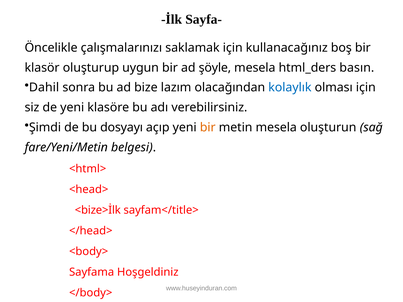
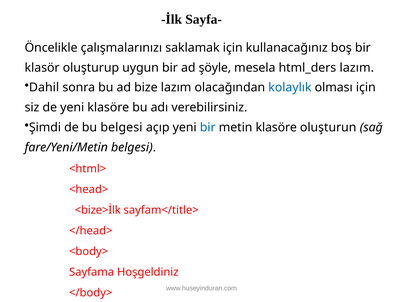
html_ders basın: basın -> lazım (357, 68)
bu dosyayı: dosyayı -> belgesi (121, 127)
bir colour: orange -> blue (208, 127)
metin mesela: mesela -> klasöre (276, 127)
